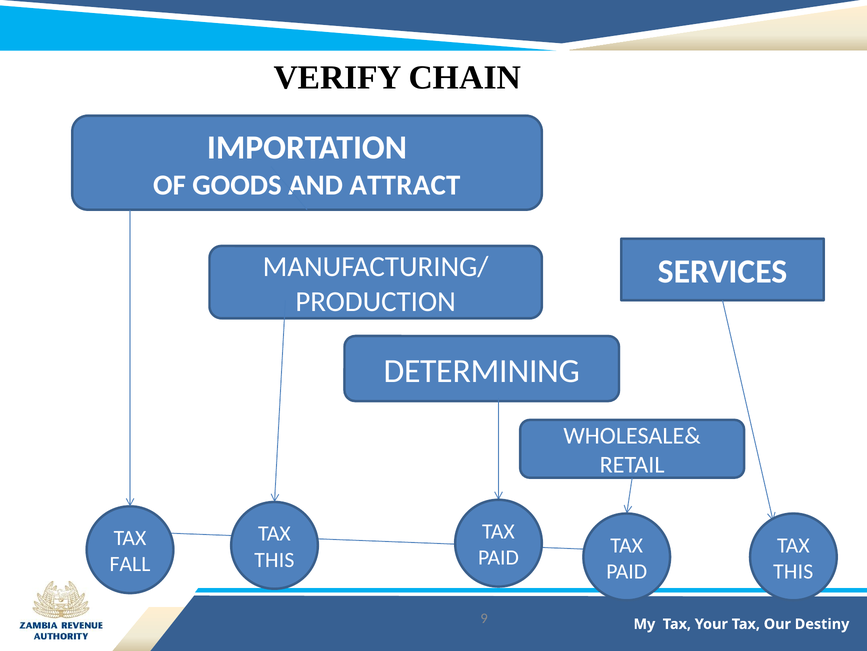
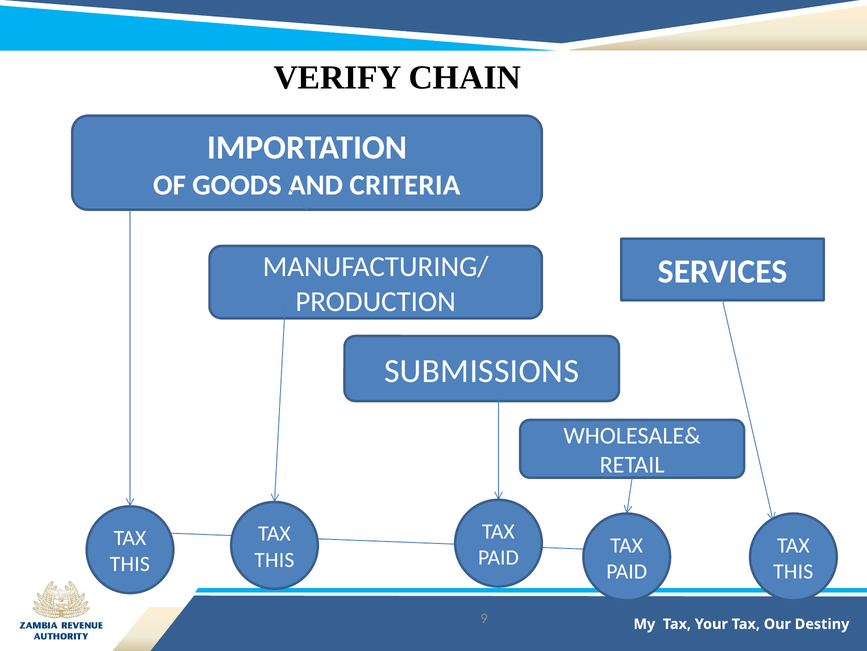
ATTRACT: ATTRACT -> CRITERIA (405, 185)
DETERMINING: DETERMINING -> SUBMISSIONS (482, 370)
FALL: FALL -> THIS (130, 564)
